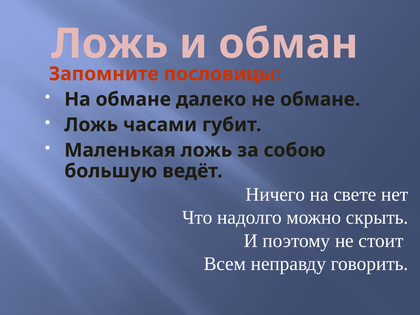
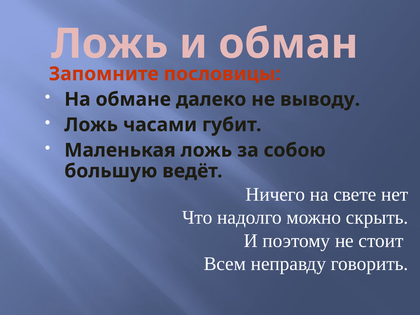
не обмане: обмане -> выводу (320, 99)
